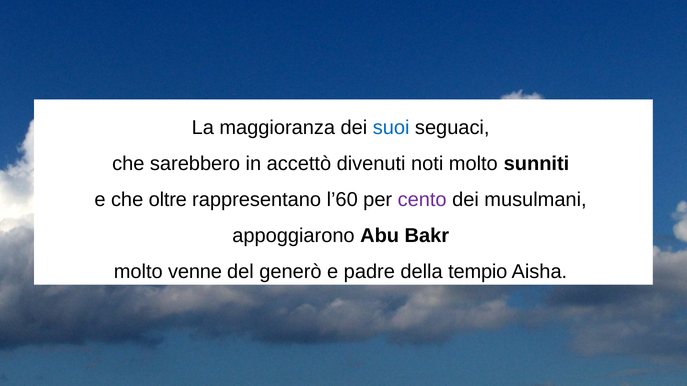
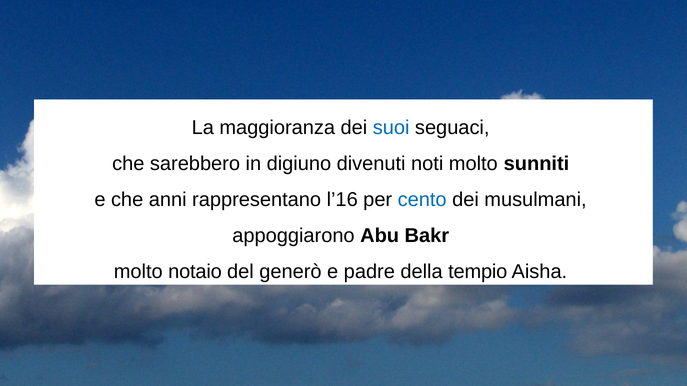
accettò: accettò -> digiuno (299, 164)
oltre: oltre -> anni (168, 200)
l’60: l’60 -> l’16 (342, 200)
cento colour: purple -> blue (422, 200)
venne: venne -> notaio (195, 272)
